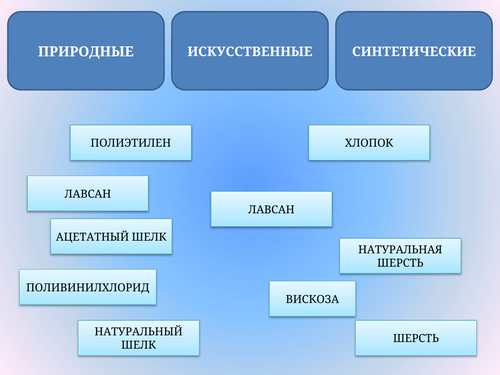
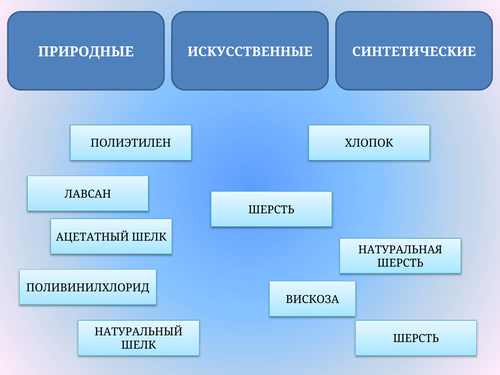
ЛАВСАН: ЛАВСАН -> ШЕРСТЬ (271, 210)
